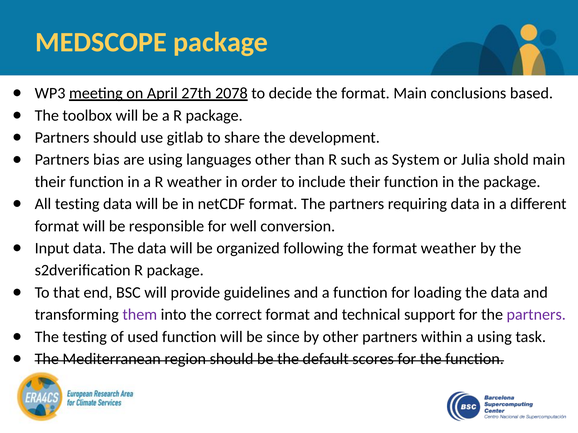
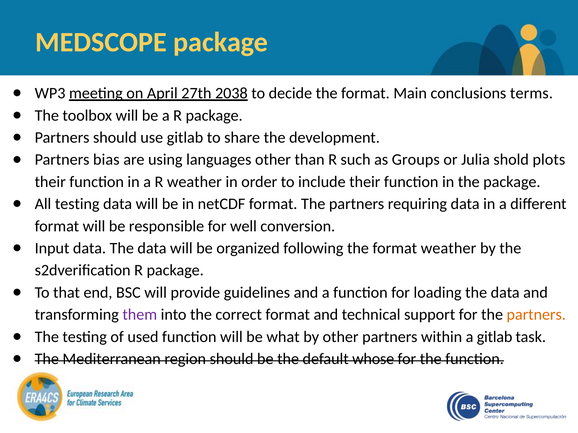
2078: 2078 -> 2038 (231, 93)
based: based -> terms (531, 93)
System: System -> Groups (416, 160)
shold main: main -> plots (549, 160)
partners colour: purple -> orange (536, 315)
since: since -> what (283, 337)
a using: using -> gitlab (495, 337)
scores: scores -> whose (373, 359)
